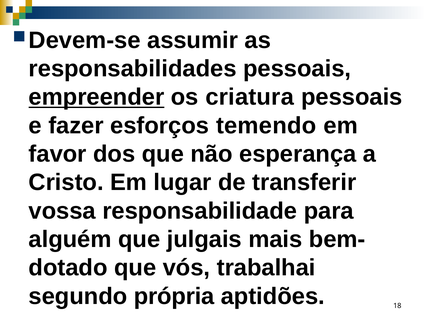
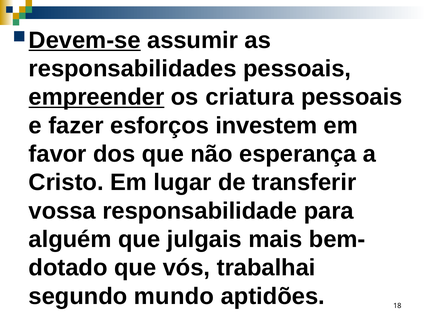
Devem-se underline: none -> present (85, 40)
temendo: temendo -> investem (266, 126)
própria: própria -> mundo (174, 296)
